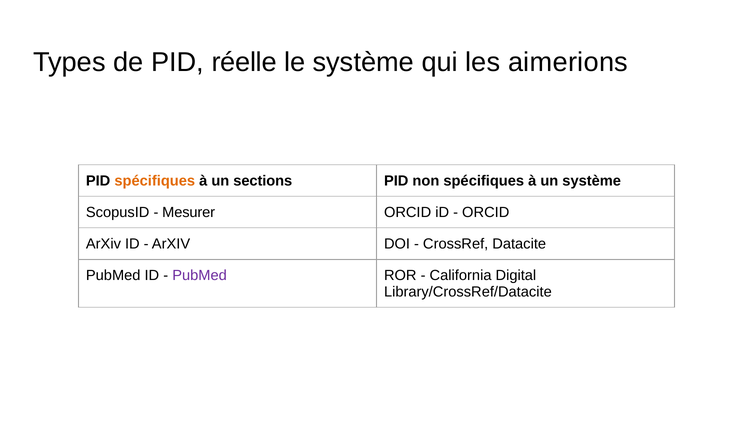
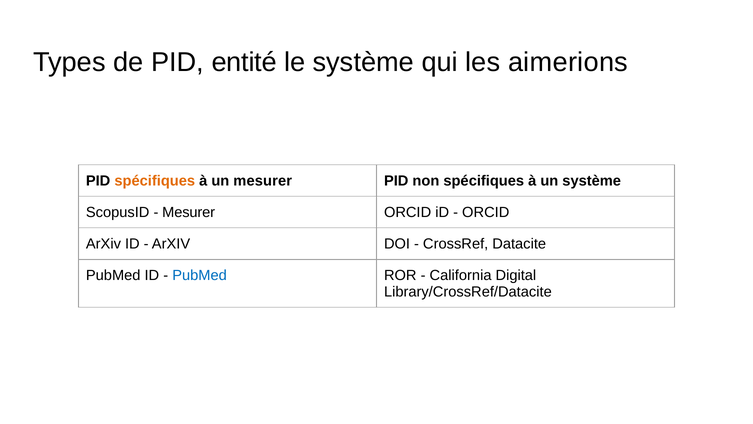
réelle: réelle -> entité (244, 62)
un sections: sections -> mesurer (263, 181)
PubMed colour: purple -> blue (200, 275)
